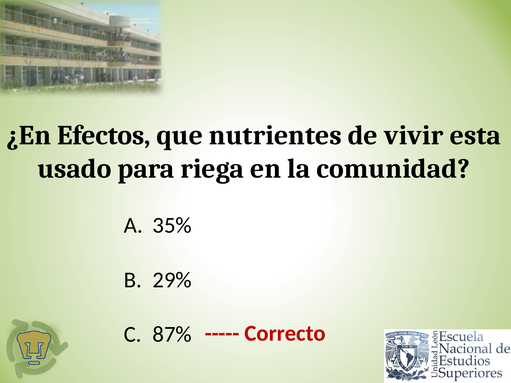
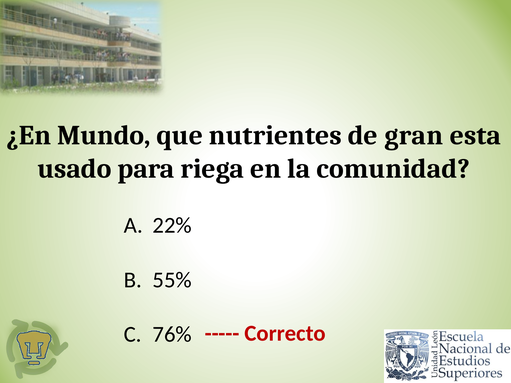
Efectos: Efectos -> Mundo (104, 135)
vivir: vivir -> gran (414, 135)
35%: 35% -> 22% (172, 226)
29%: 29% -> 55% (172, 280)
87%: 87% -> 76% (172, 335)
